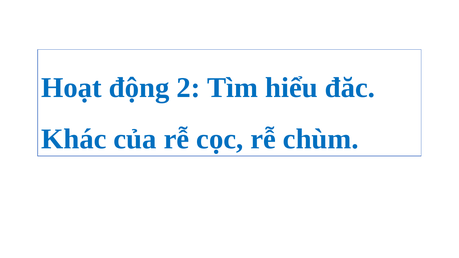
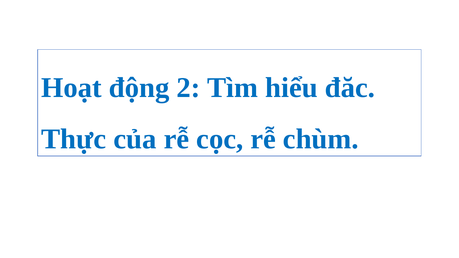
Khác: Khác -> Thực (74, 139)
